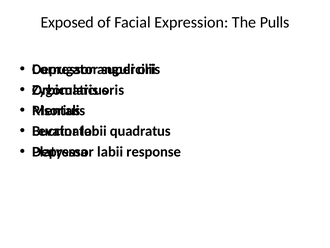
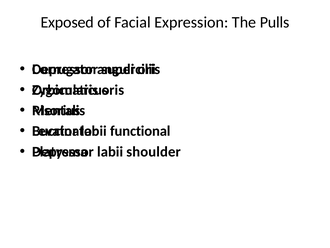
quadratus: quadratus -> functional (140, 131)
response: response -> shoulder (154, 151)
